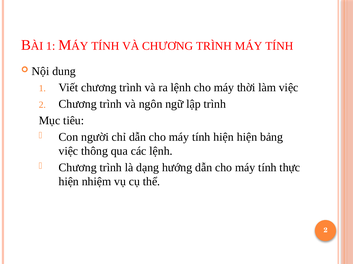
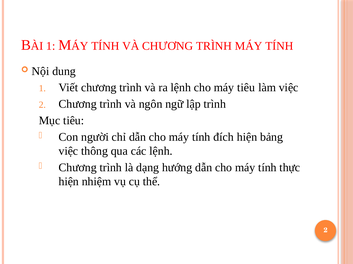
máy thời: thời -> tiêu (246, 88)
tính hiện: hiện -> đích (224, 137)
